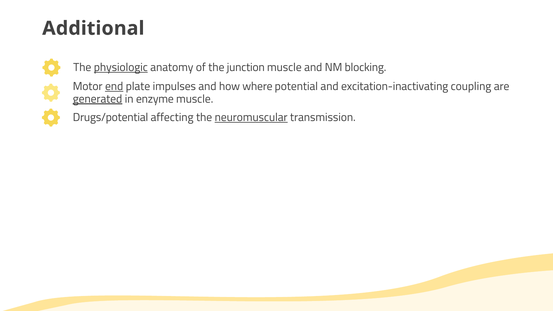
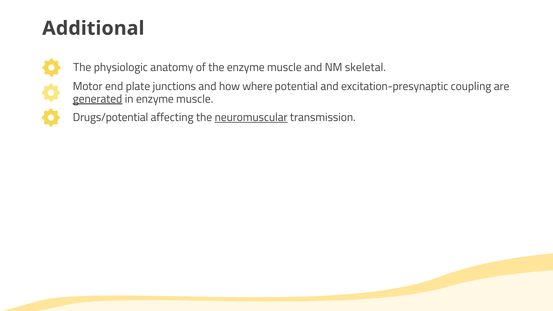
physiologic underline: present -> none (121, 68)
the junction: junction -> enzyme (246, 68)
blocking: blocking -> skeletal (365, 68)
end underline: present -> none (114, 86)
impulses: impulses -> junctions (174, 86)
excitation-inactivating: excitation-inactivating -> excitation-presynaptic (395, 86)
